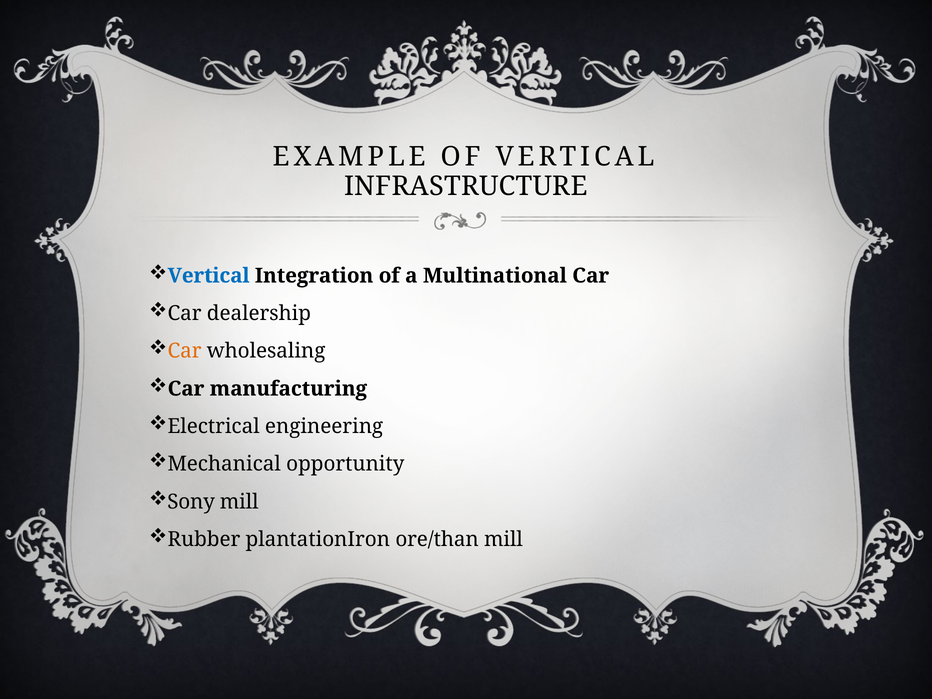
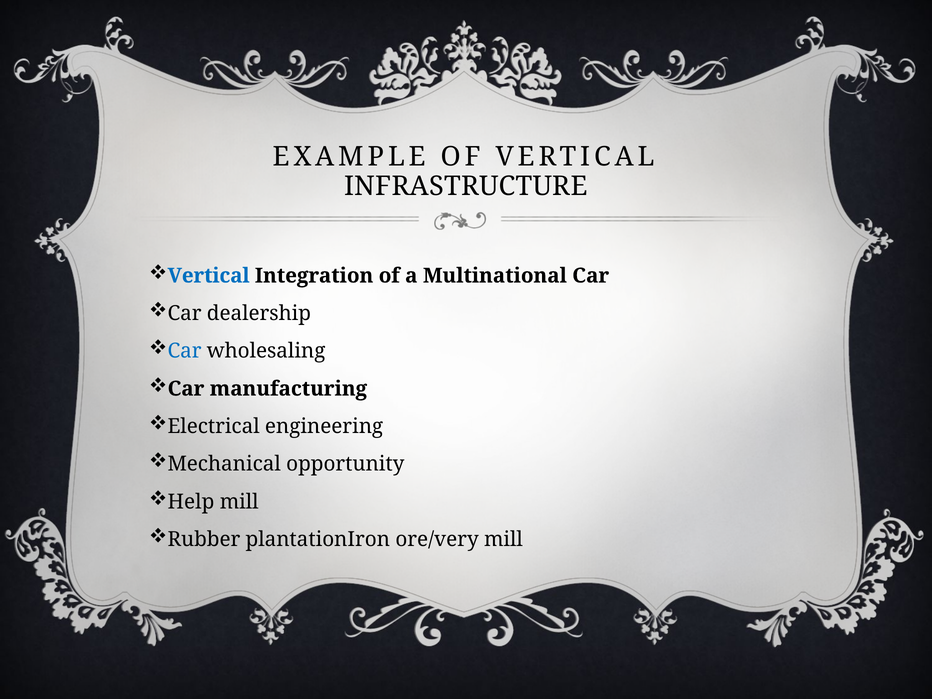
Car colour: orange -> blue (185, 351)
Sony: Sony -> Help (191, 502)
ore/than: ore/than -> ore/very (437, 539)
